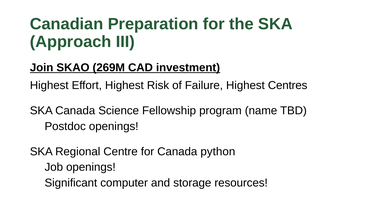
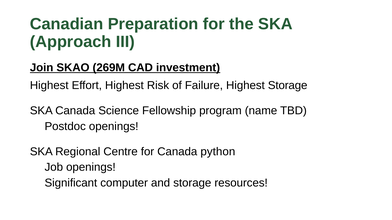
Highest Centres: Centres -> Storage (288, 86)
